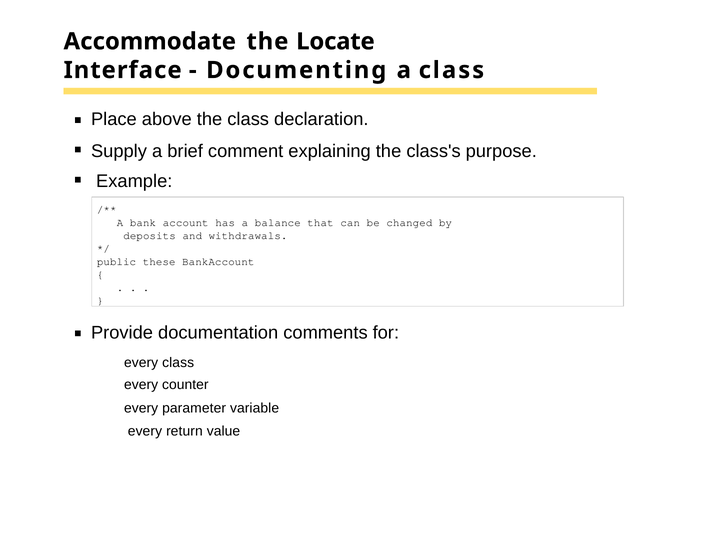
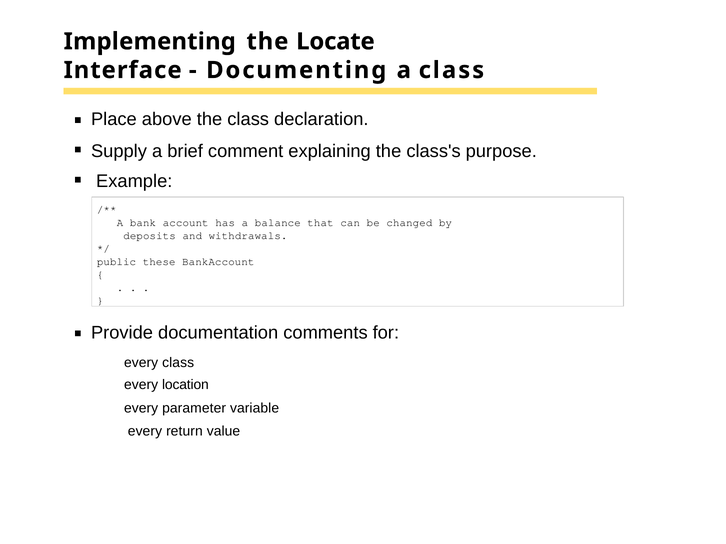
Accommodate: Accommodate -> Implementing (150, 42)
counter: counter -> location (185, 385)
